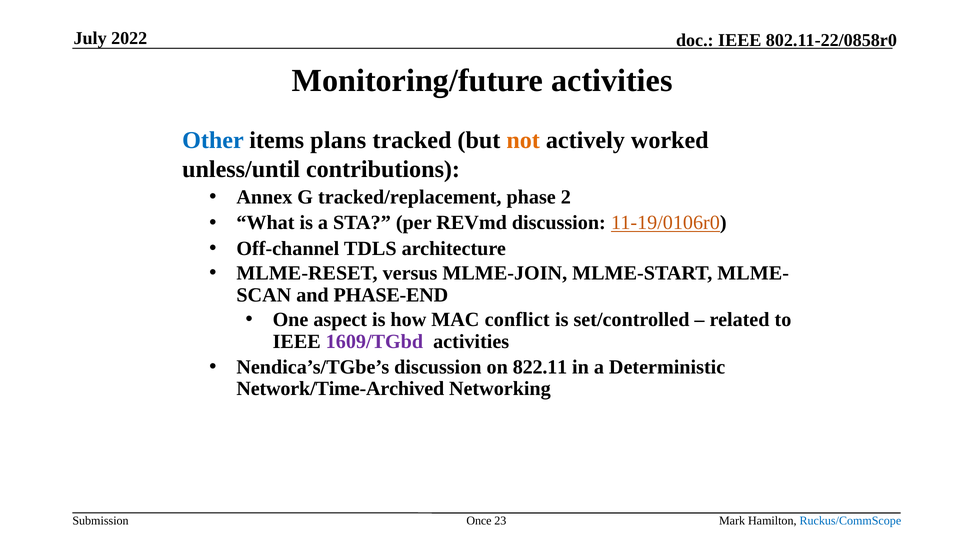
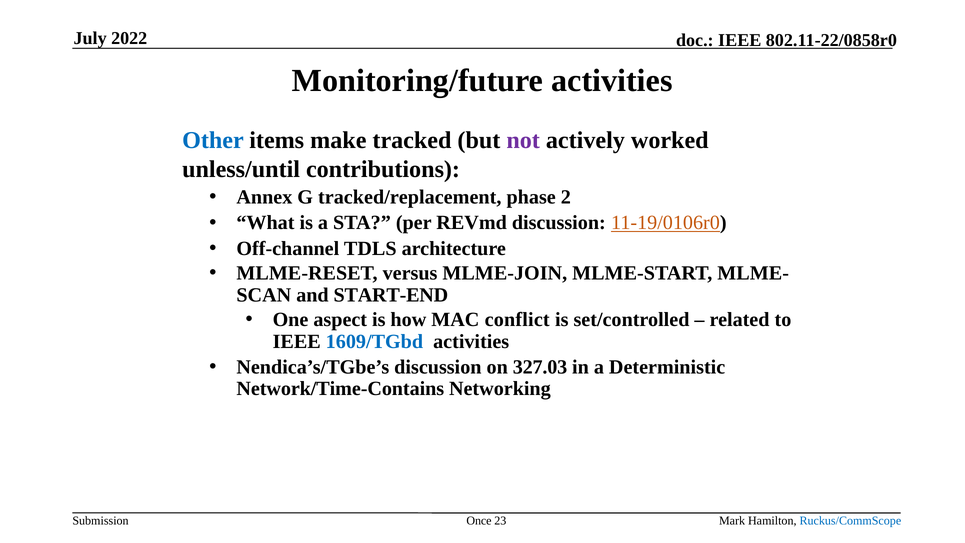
plans: plans -> make (338, 140)
not colour: orange -> purple (523, 140)
PHASE-END: PHASE-END -> START-END (391, 295)
1609/TGbd colour: purple -> blue (374, 341)
822.11: 822.11 -> 327.03 (540, 367)
Network/Time-Archived: Network/Time-Archived -> Network/Time-Contains (340, 389)
